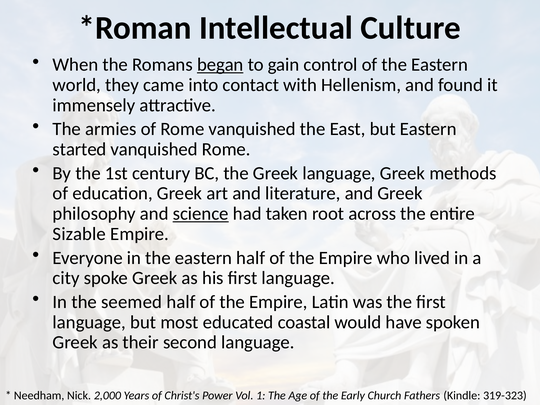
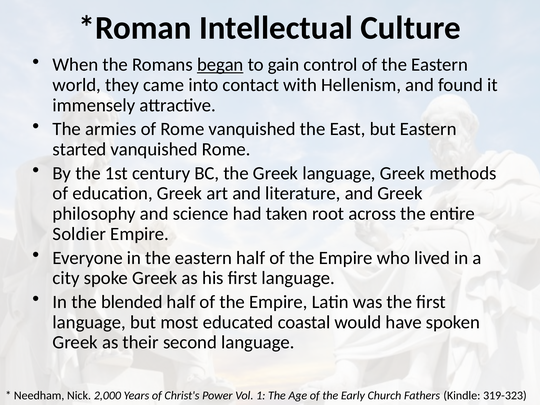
science underline: present -> none (201, 214)
Sizable: Sizable -> Soldier (79, 234)
seemed: seemed -> blended (132, 302)
